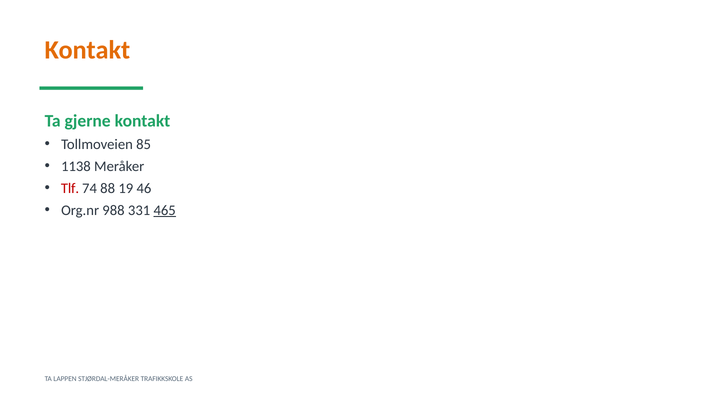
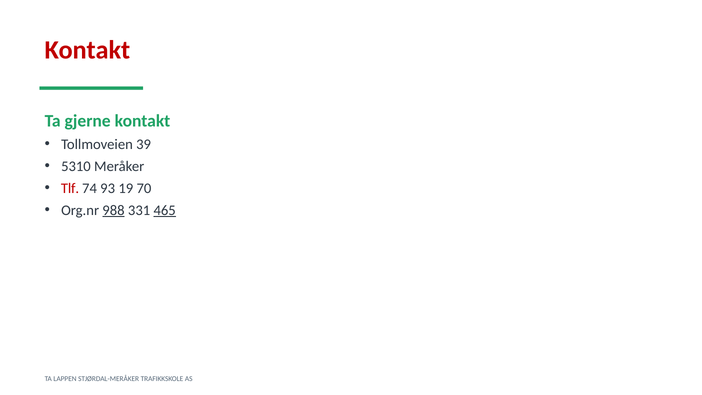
Kontakt colour: orange -> red (87, 50)
85: 85 -> 39 (144, 144)
1138: 1138 -> 5310 (76, 166)
88: 88 -> 93 (108, 188)
46: 46 -> 70 (144, 188)
988 underline: none -> present (113, 210)
